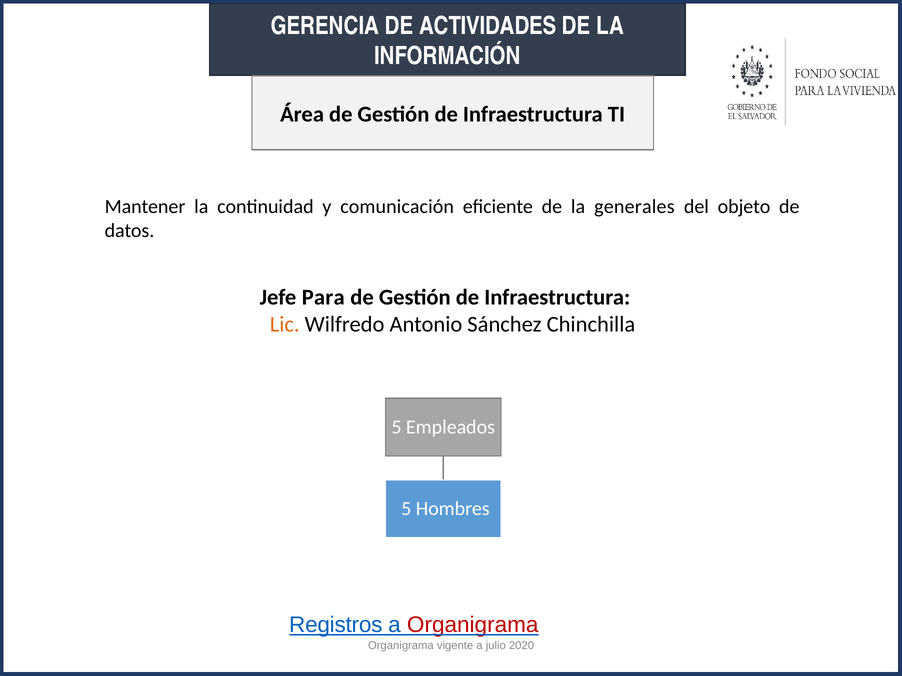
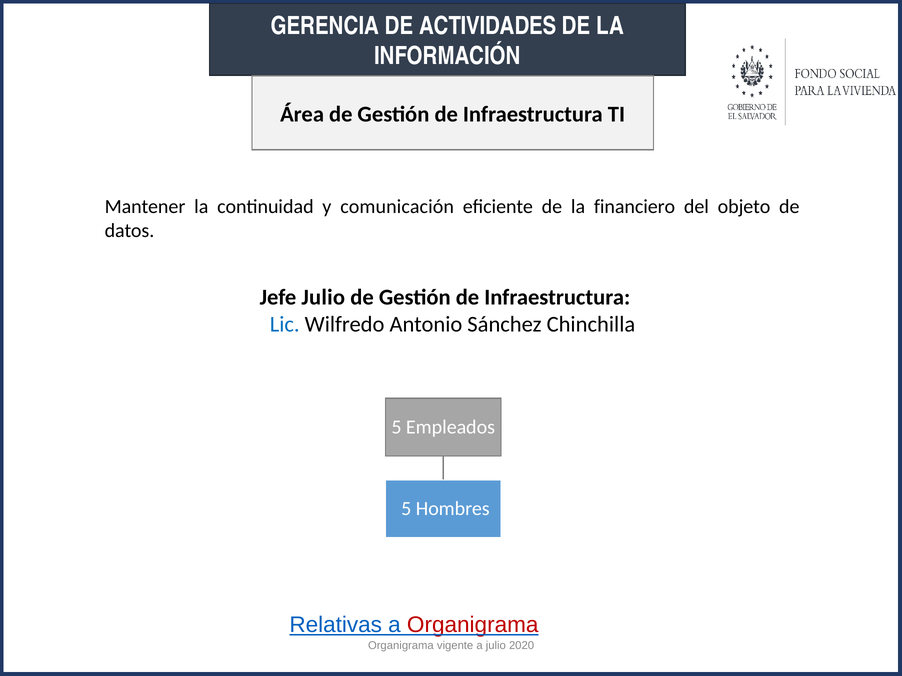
generales: generales -> financiero (635, 207)
Jefe Para: Para -> Julio (323, 297)
Lic colour: orange -> blue (285, 324)
Registros: Registros -> Relativas (336, 625)
